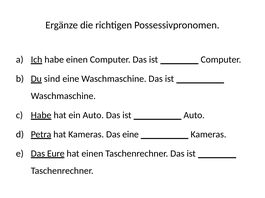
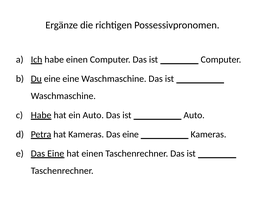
Du sind: sind -> eine (52, 79)
Eure: Eure -> Eine (56, 154)
